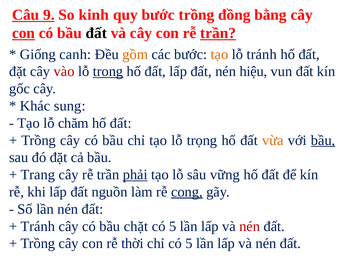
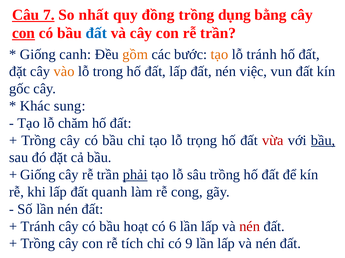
9: 9 -> 7 (49, 15)
kinh: kinh -> nhất (94, 15)
quy bước: bước -> đồng (158, 15)
đồng: đồng -> dụng (234, 15)
đất colour: black -> blue (96, 33)
trần underline: present -> none (218, 33)
vào colour: red -> orange (64, 72)
trong underline: present -> none (108, 72)
hiệu: hiệu -> việc (253, 72)
vừa colour: orange -> red (273, 141)
Trang: Trang -> Giống (38, 175)
sâu vững: vững -> trồng (225, 175)
nguồn: nguồn -> quanh (110, 192)
cong underline: present -> none (187, 192)
chặt: chặt -> hoạt (136, 227)
5: 5 -> 6 (173, 227)
thời: thời -> tích (132, 244)
chỉ có 5: 5 -> 9 (189, 244)
